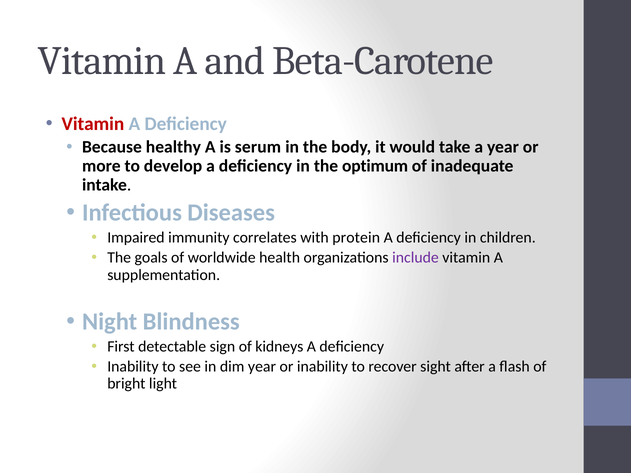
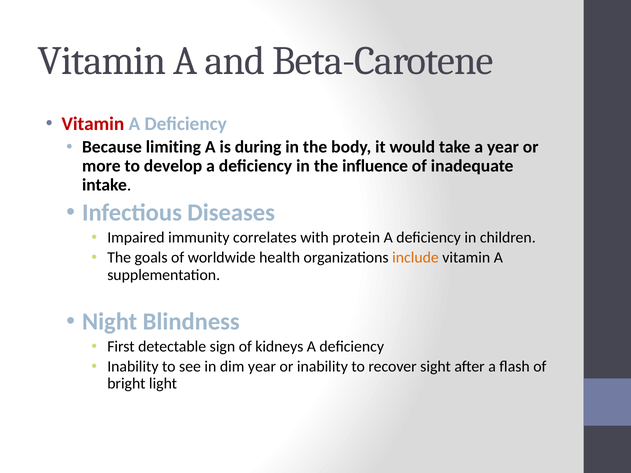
healthy: healthy -> limiting (173, 147)
serum: serum -> during (258, 147)
optimum: optimum -> influence (375, 166)
include colour: purple -> orange (415, 258)
